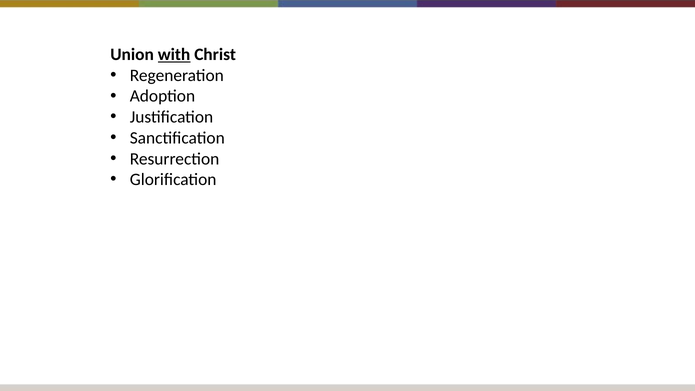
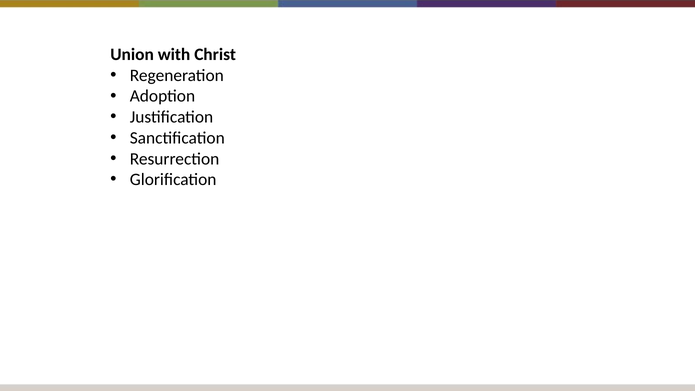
with underline: present -> none (174, 55)
